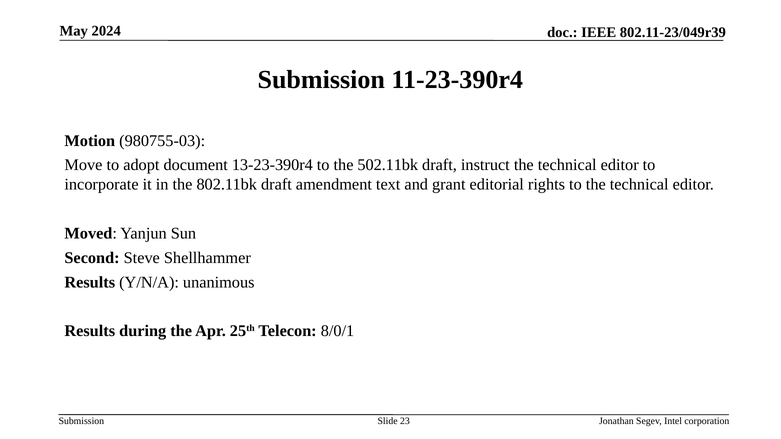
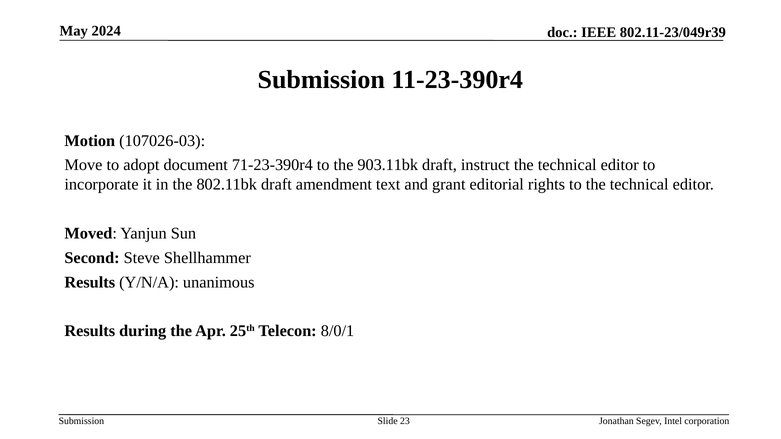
980755-03: 980755-03 -> 107026-03 (162, 141)
13-23-390r4: 13-23-390r4 -> 71-23-390r4 (272, 165)
502.11bk: 502.11bk -> 903.11bk (388, 165)
